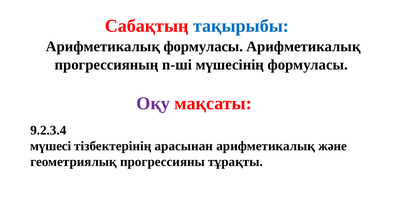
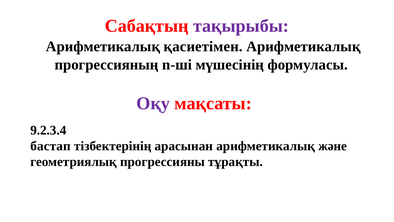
тақырыбы colour: blue -> purple (241, 26)
Арифметикалық формуласы: формуласы -> қасиетімен (203, 46)
мүшесі: мүшесі -> бастап (51, 146)
